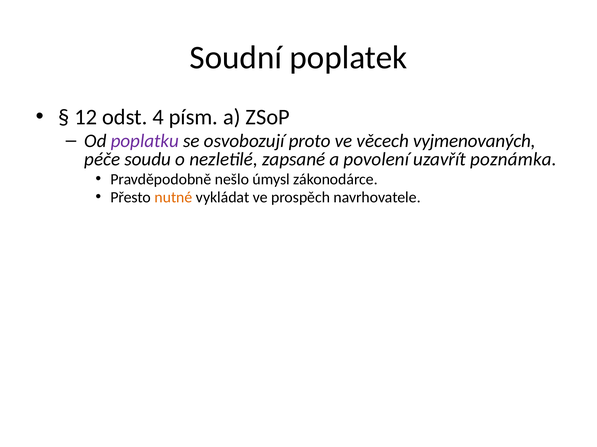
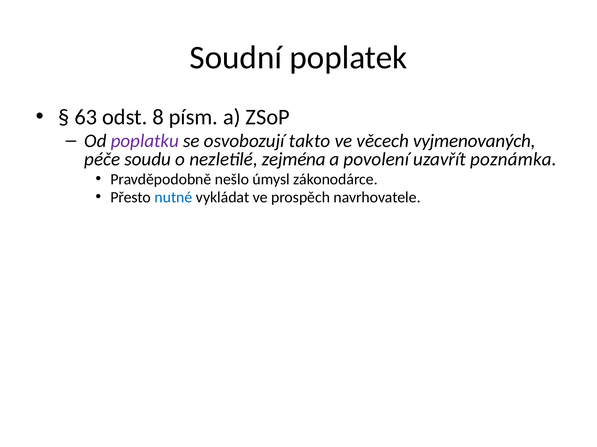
12: 12 -> 63 (86, 117)
4: 4 -> 8 (158, 117)
proto: proto -> takto (310, 141)
zapsané: zapsané -> zejména (294, 160)
nutné colour: orange -> blue (173, 198)
